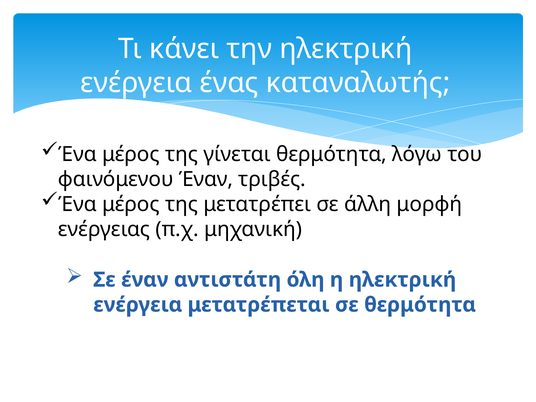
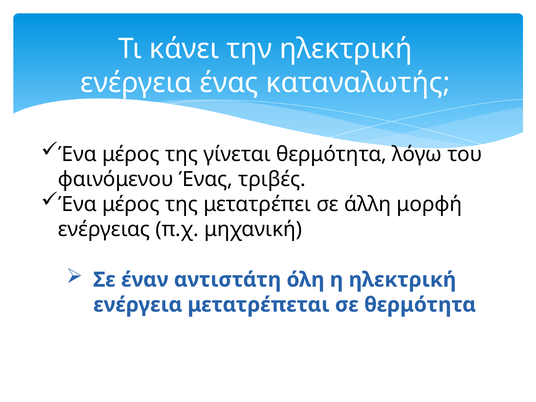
φαινόμενου Έναν: Έναν -> Ένας (206, 179)
